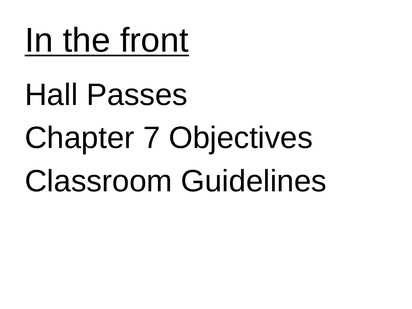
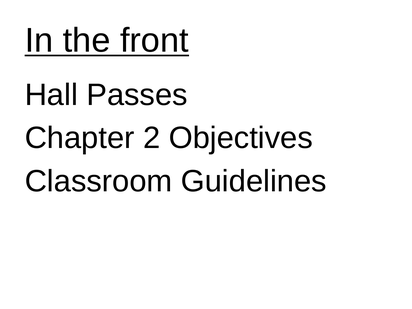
7: 7 -> 2 (152, 138)
